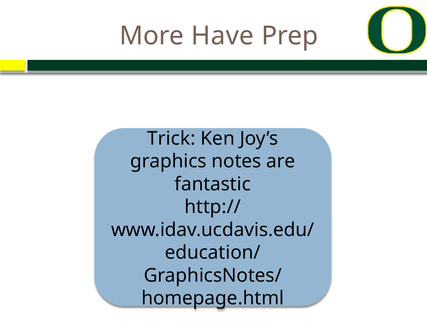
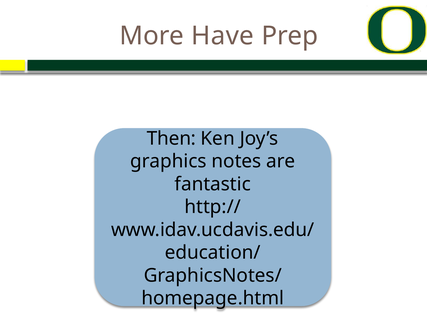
Trick: Trick -> Then (171, 138)
